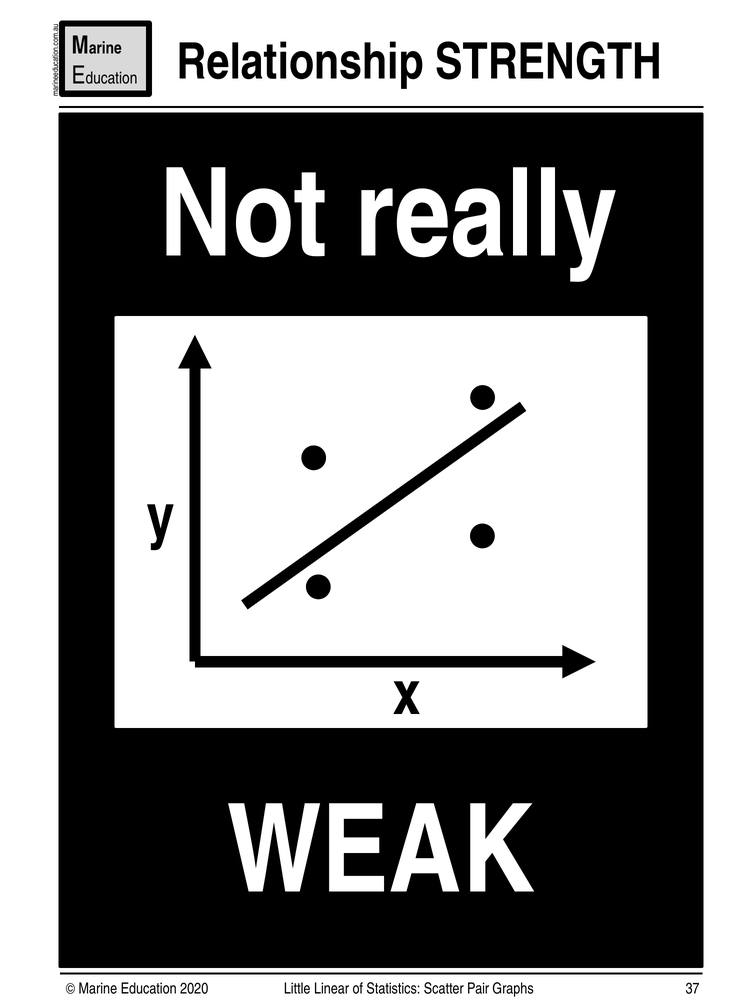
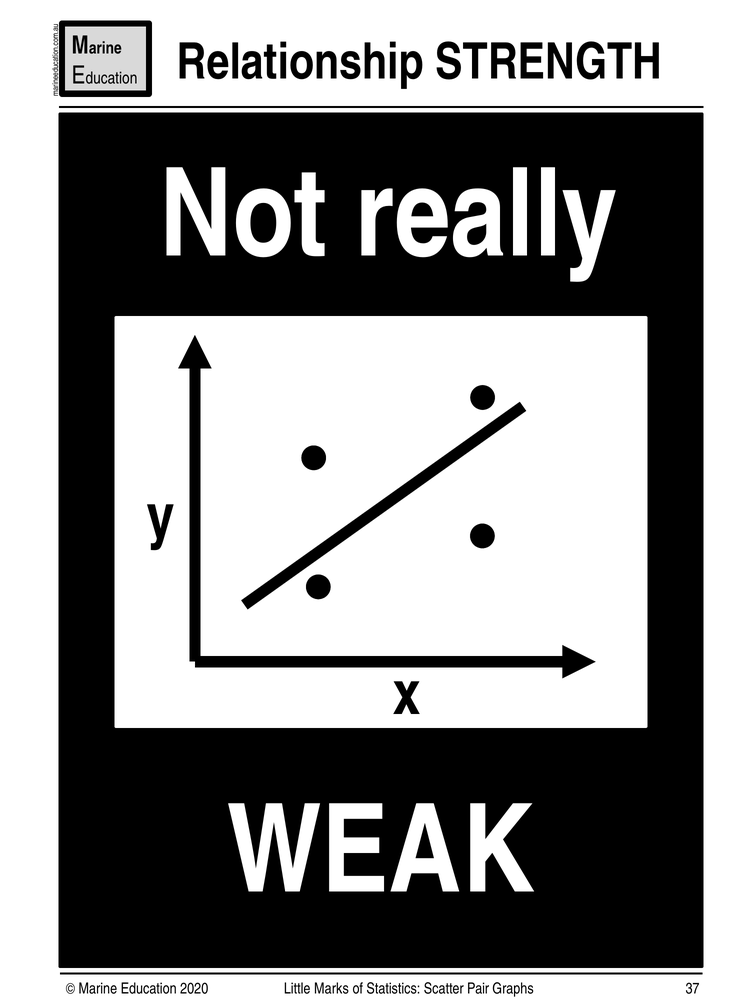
Linear: Linear -> Marks (331, 988)
